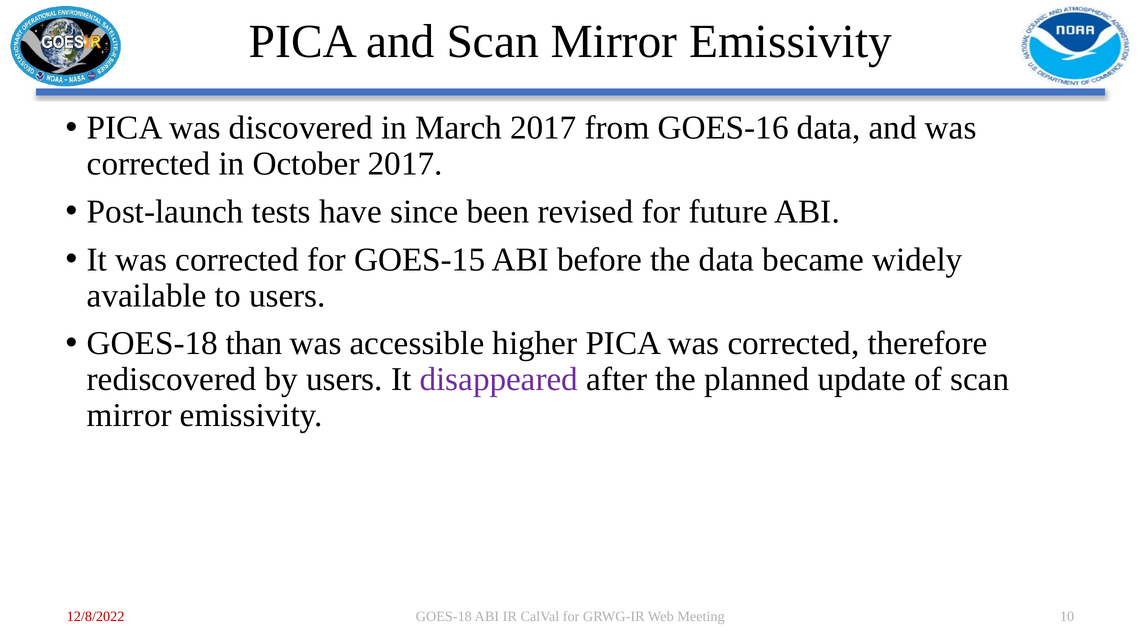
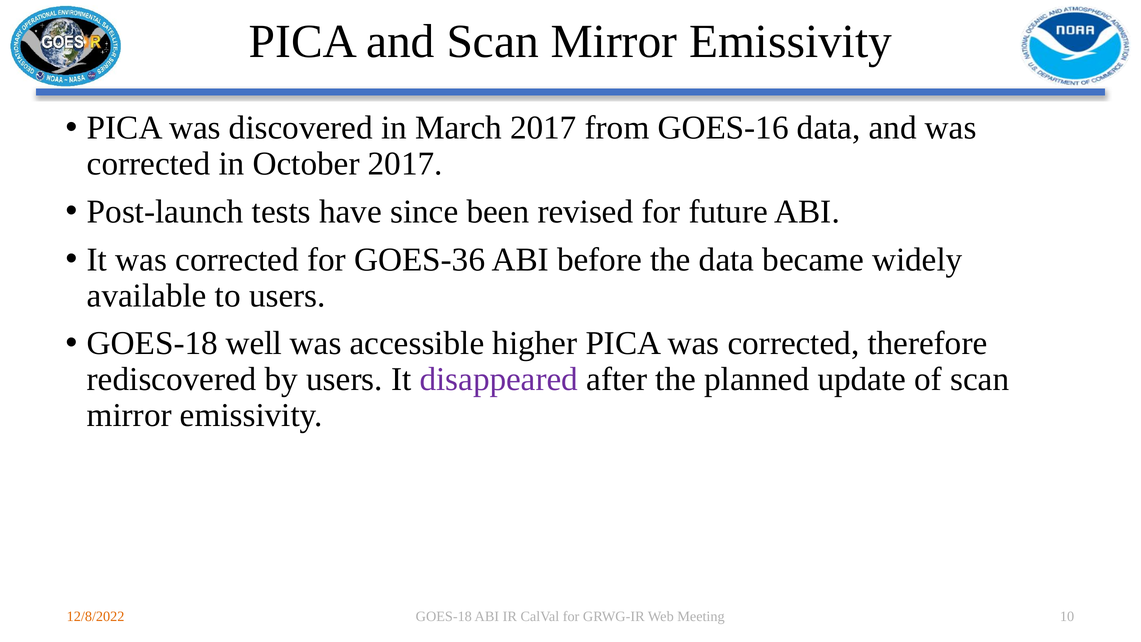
GOES-15: GOES-15 -> GOES-36 (420, 260)
than: than -> well (254, 343)
12/8/2022 colour: red -> orange (96, 616)
